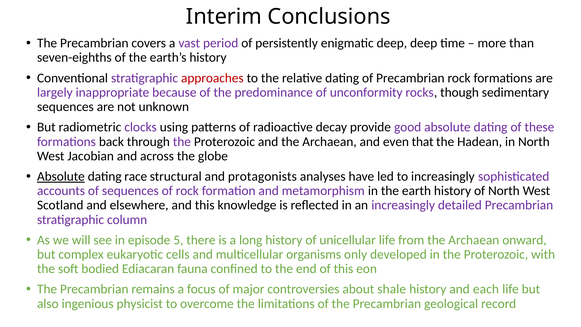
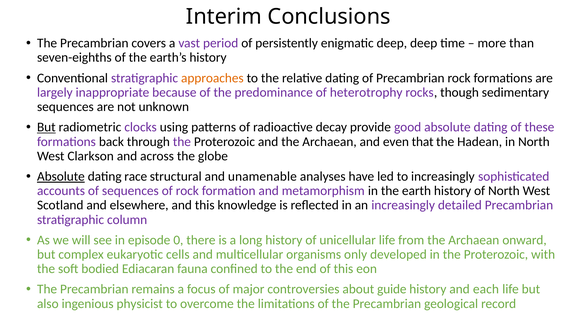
approaches colour: red -> orange (212, 78)
unconformity: unconformity -> heterotrophy (366, 92)
But underline: none -> present (46, 127)
Jacobian: Jacobian -> Clarkson (91, 156)
protagonists: protagonists -> unamenable (262, 176)
5: 5 -> 0 (178, 240)
shale: shale -> guide (392, 289)
